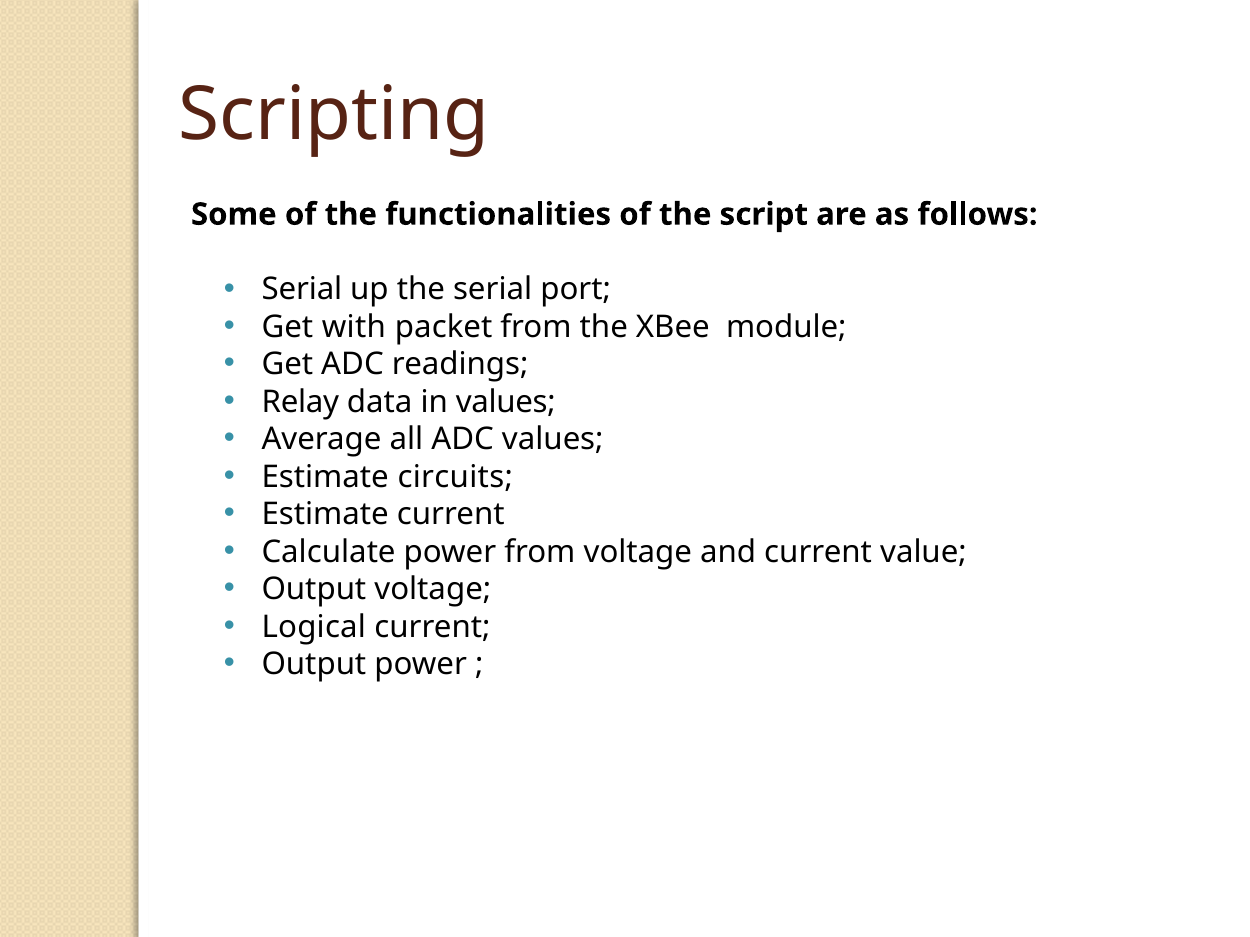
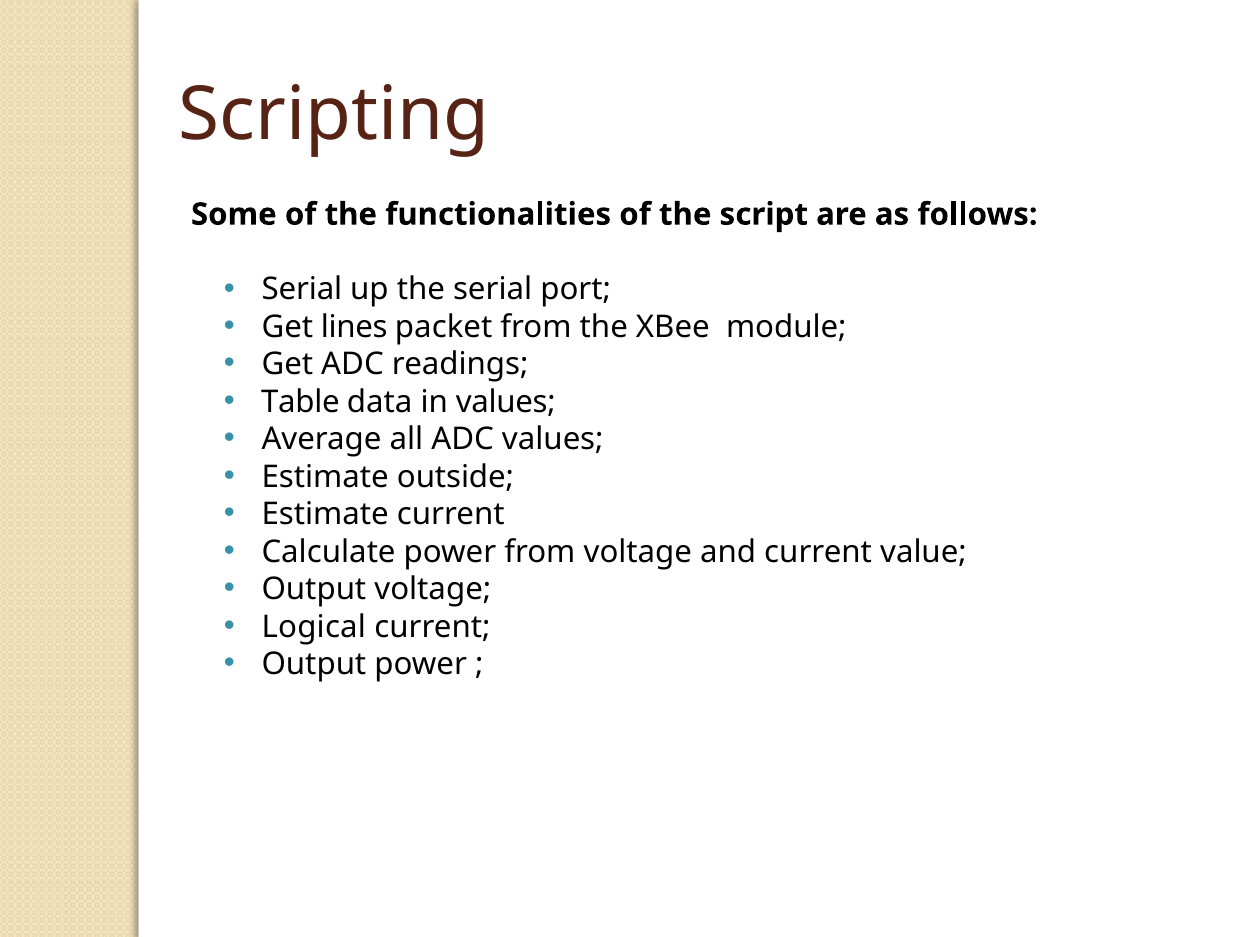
with: with -> lines (354, 327)
Relay: Relay -> Table (300, 402)
circuits: circuits -> outside (455, 477)
